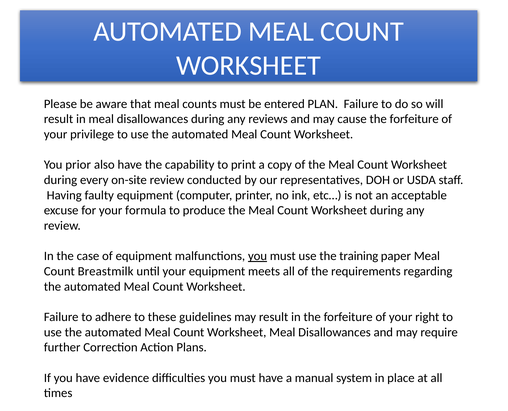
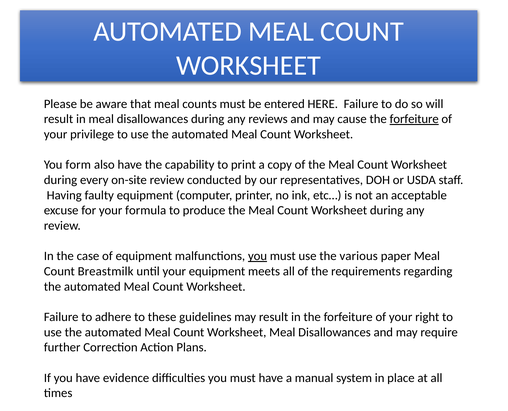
PLAN: PLAN -> HERE (323, 104)
forfeiture underline: none -> present (414, 119)
prior: prior -> form (78, 165)
training: training -> various (359, 256)
